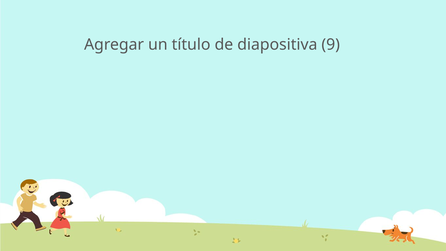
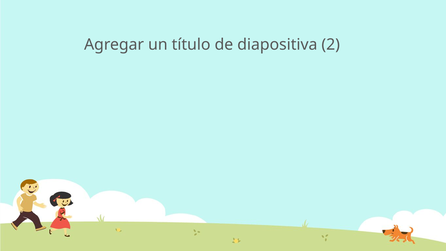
9: 9 -> 2 (331, 45)
